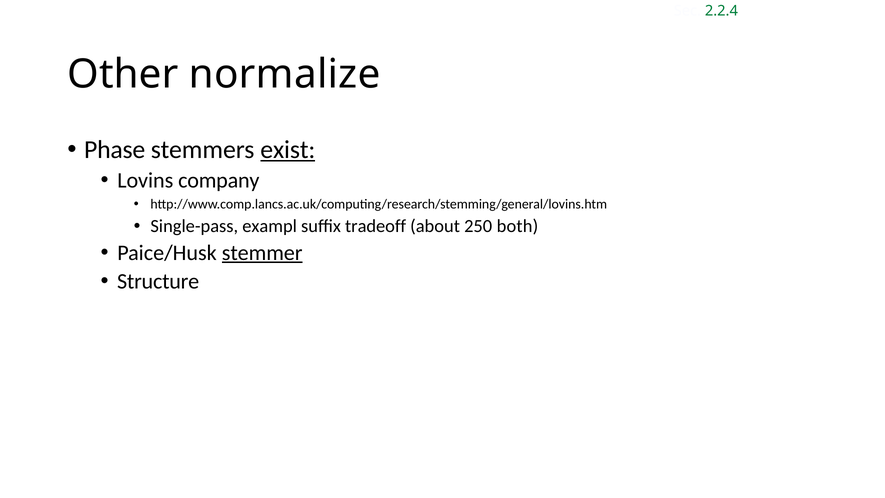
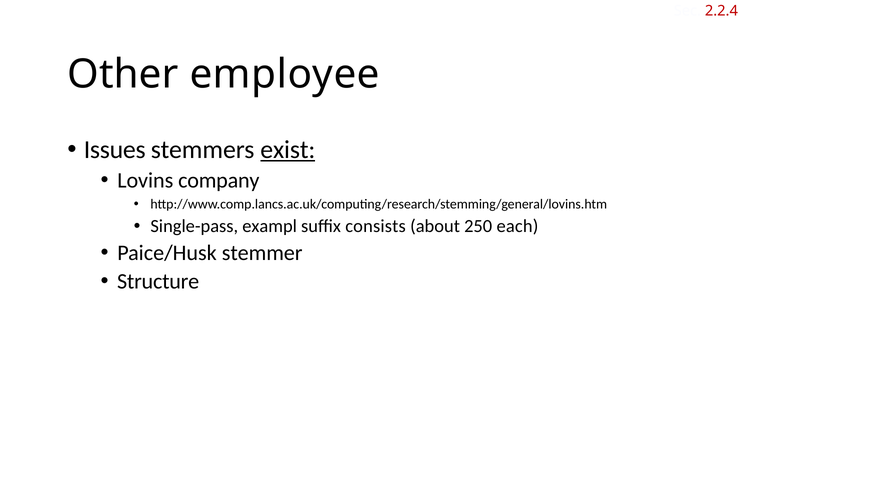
2.2.4 colour: green -> red (721, 11)
normalize: normalize -> employee (285, 74)
Phase: Phase -> Issues (115, 150)
tradeoff: tradeoff -> consists (376, 226)
both: both -> each (517, 226)
stemmer underline: present -> none (262, 253)
